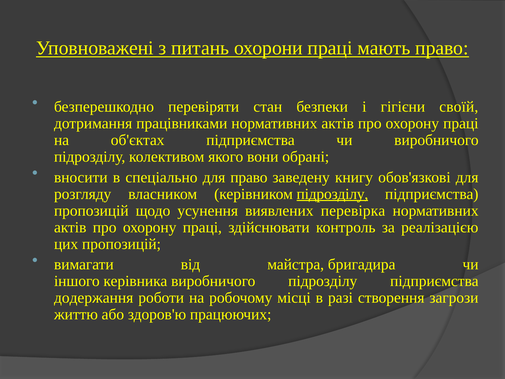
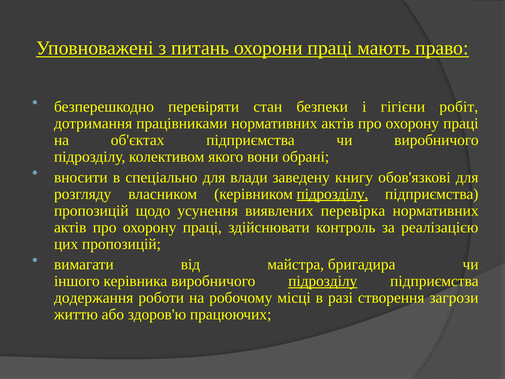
своїй: своїй -> робіт (459, 107)
для право: право -> влади (249, 177)
підрозділу underline: none -> present (323, 281)
